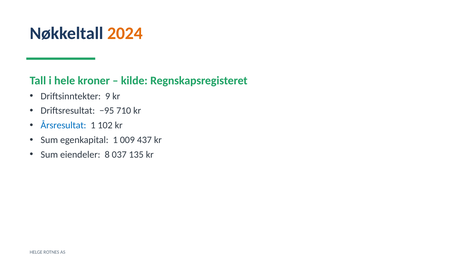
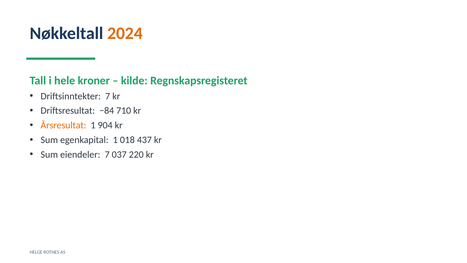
Driftsinntekter 9: 9 -> 7 (108, 96)
−95: −95 -> −84 (107, 111)
Årsresultat colour: blue -> orange (63, 125)
102: 102 -> 904 (105, 125)
009: 009 -> 018 (127, 140)
eiendeler 8: 8 -> 7 (107, 154)
135: 135 -> 220 (136, 154)
